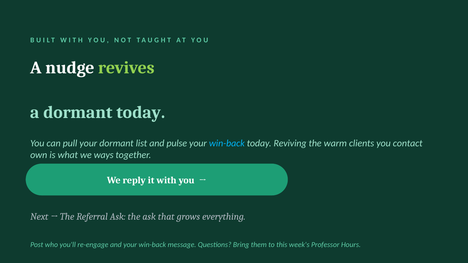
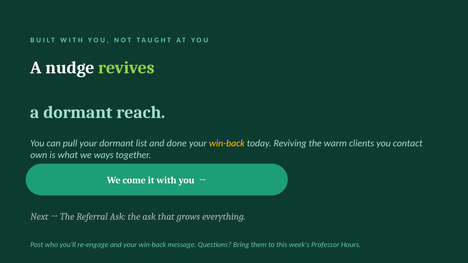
dormant today: today -> reach (141, 113)
pulse: pulse -> done (177, 143)
win-back colour: light blue -> yellow (227, 143)
reply: reply -> come (134, 180)
